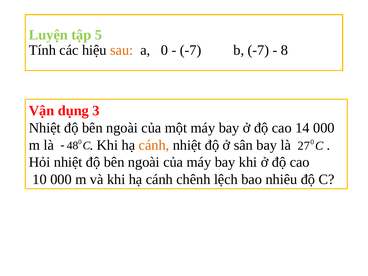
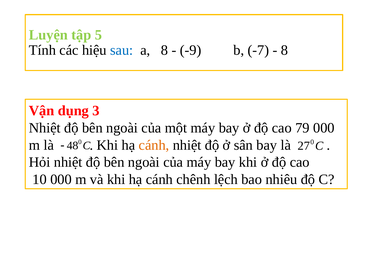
sau colour: orange -> blue (122, 50)
a 0: 0 -> 8 (164, 50)
-7: -7 -> -9 (191, 50)
14: 14 -> 79 (302, 128)
